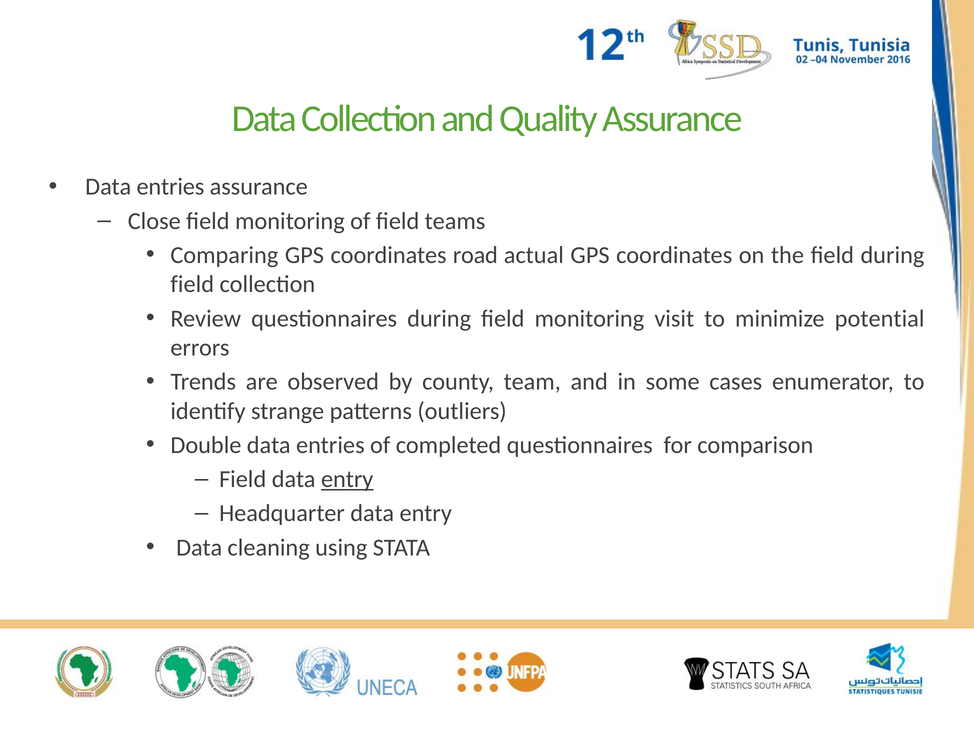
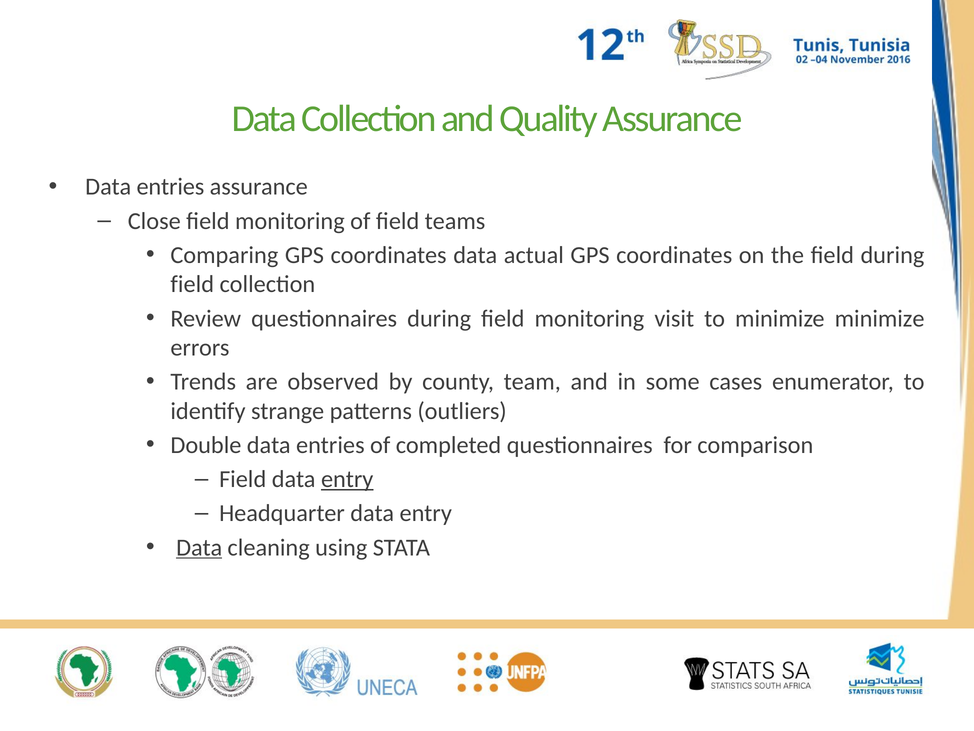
coordinates road: road -> data (475, 255)
minimize potential: potential -> minimize (880, 318)
Data underline: none -> present (199, 547)
